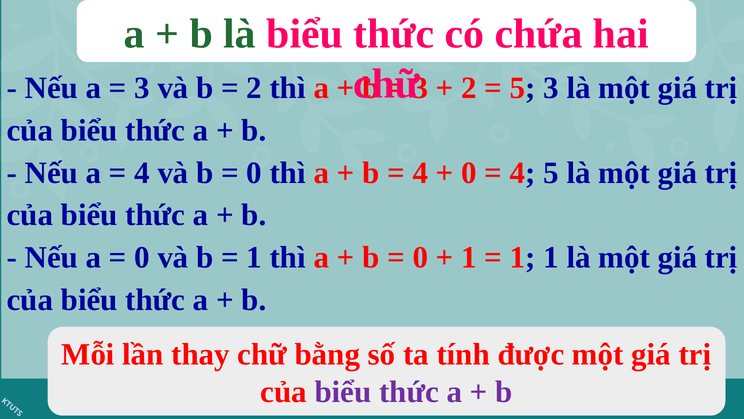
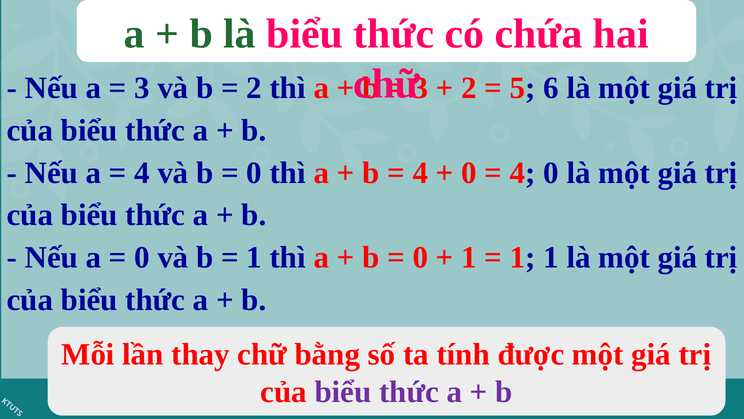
5 3: 3 -> 6 (551, 88)
4 5: 5 -> 0 (551, 173)
